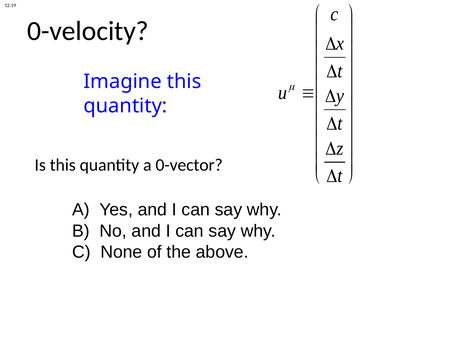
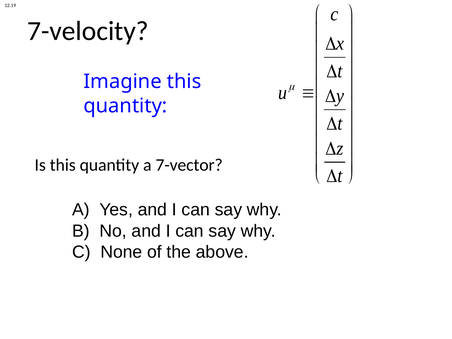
0-velocity: 0-velocity -> 7-velocity (88, 31)
0-vector: 0-vector -> 7-vector (189, 165)
